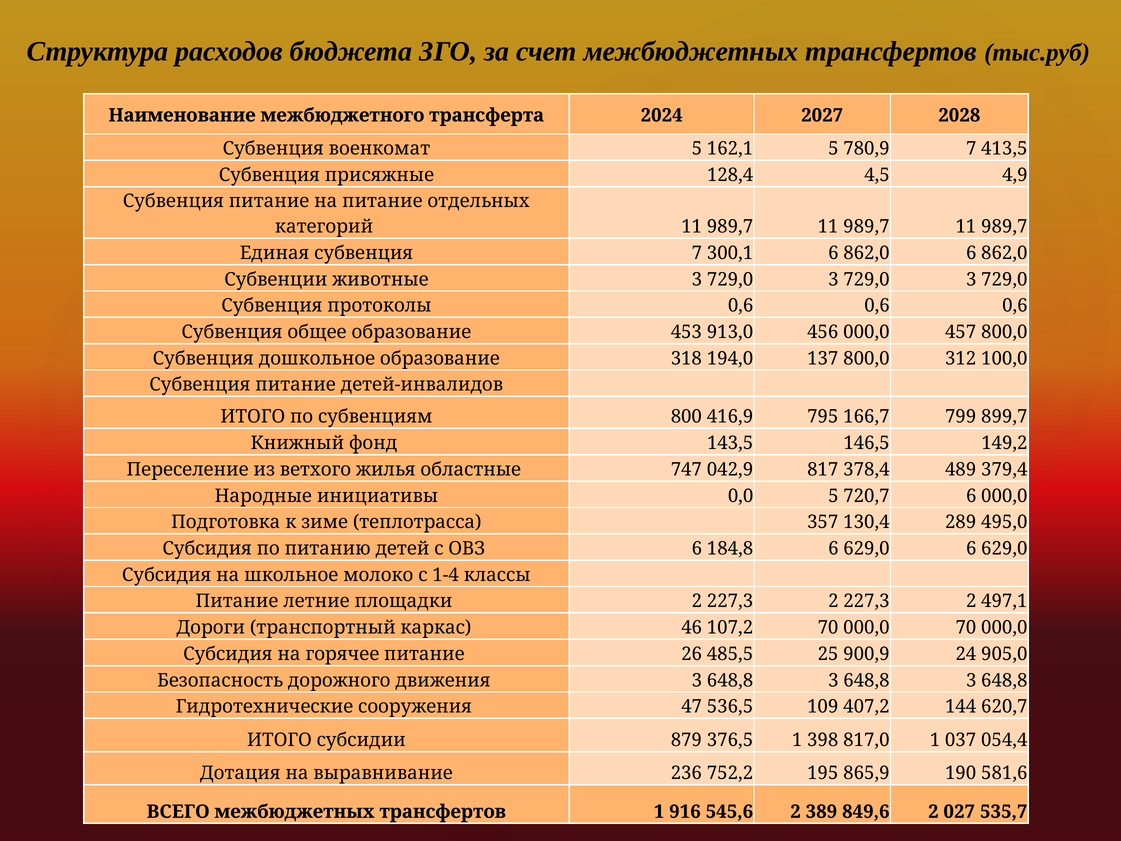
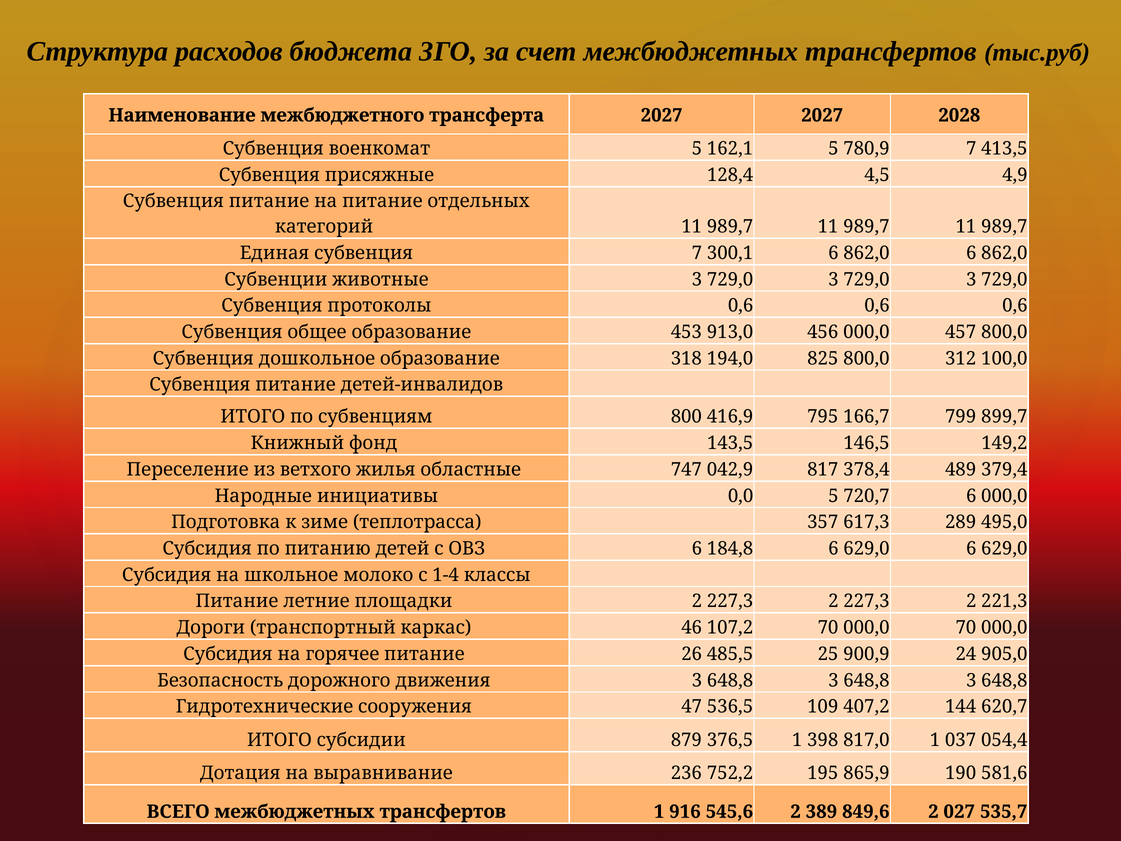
трансферта 2024: 2024 -> 2027 (662, 115)
137: 137 -> 825 (823, 358)
130,4: 130,4 -> 617,3 (866, 522)
497,1: 497,1 -> 221,3 (1004, 601)
